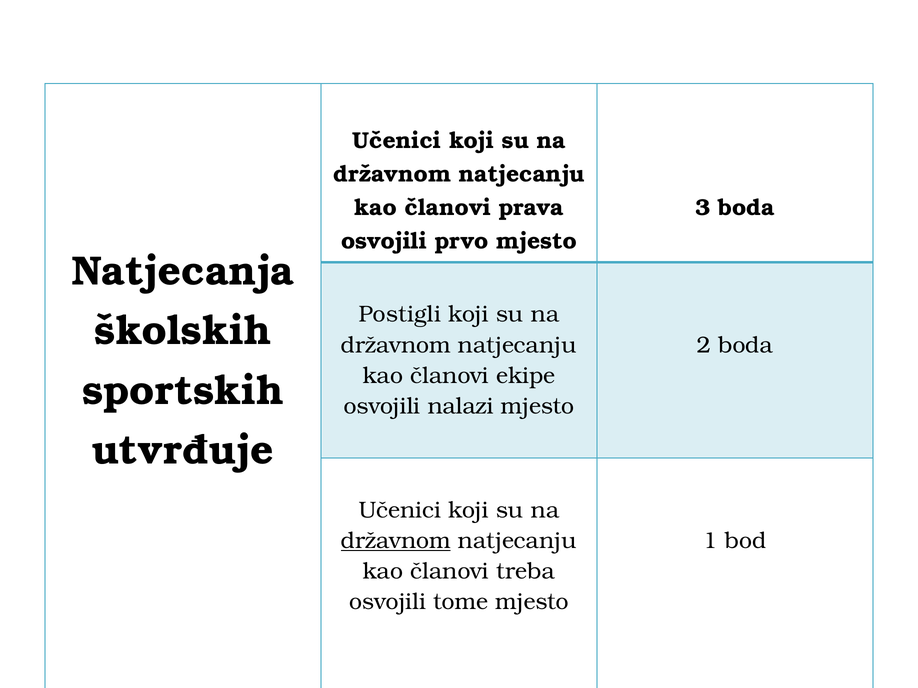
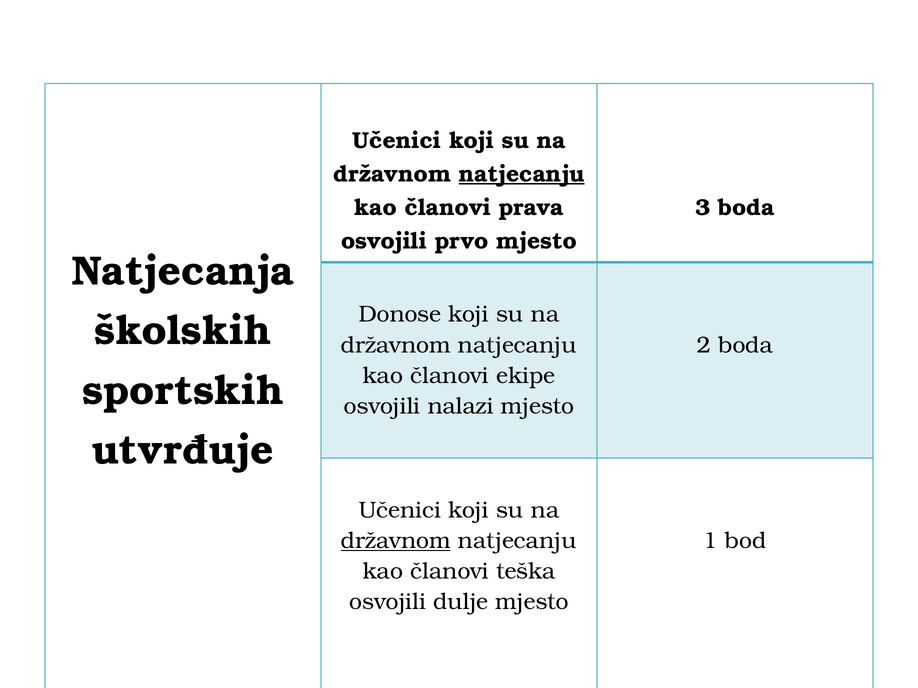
natjecanju underline: none -> present (522, 174)
Postigli: Postigli -> Donose (400, 315)
treba: treba -> teška (526, 572)
tome: tome -> dulje (461, 602)
